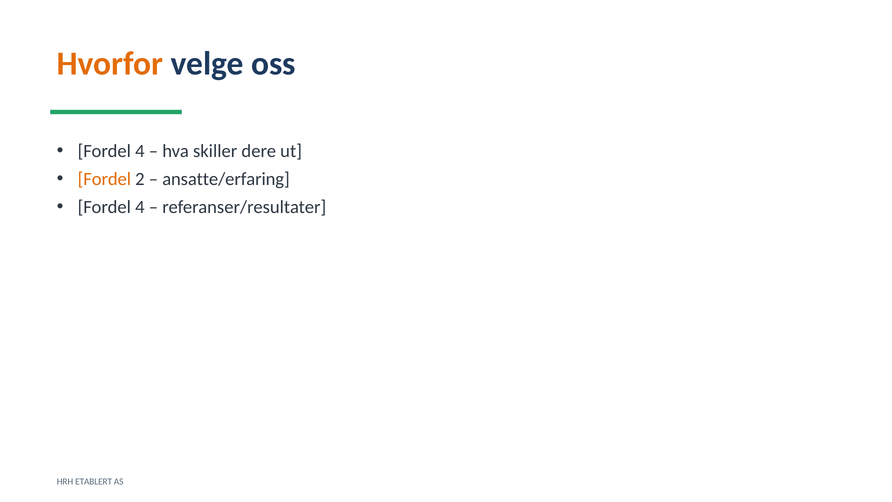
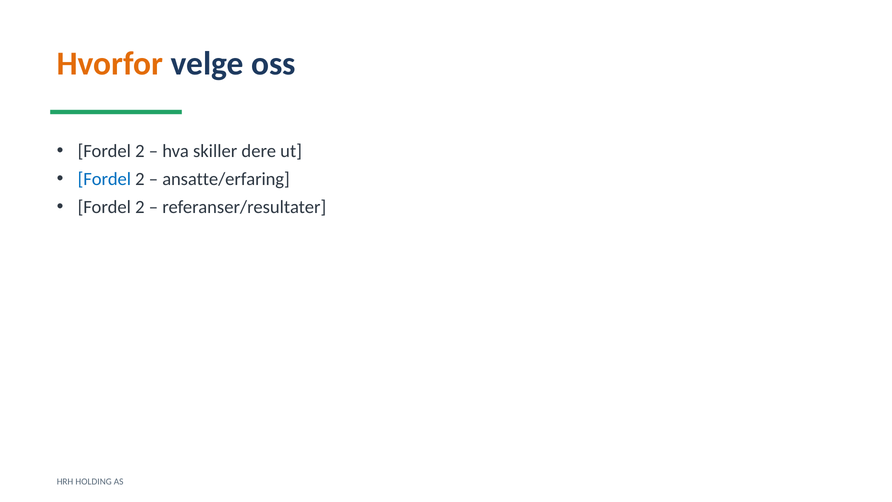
4: 4 -> 2 (140, 151)
Fordel colour: orange -> blue (104, 179)
4: 4 -> 2 (140, 207)
ETABLERT: ETABLERT -> HOLDING (94, 481)
